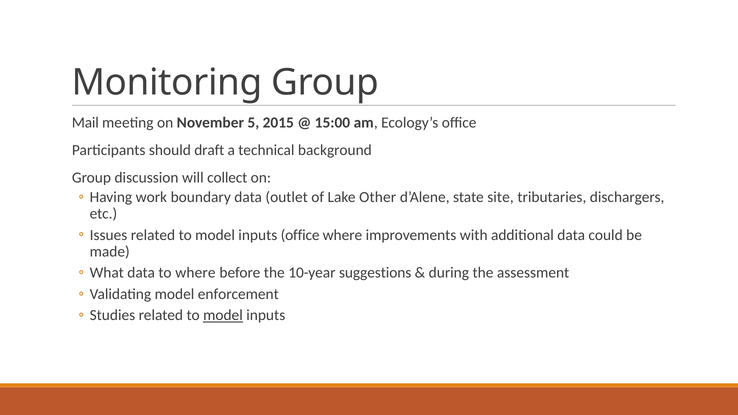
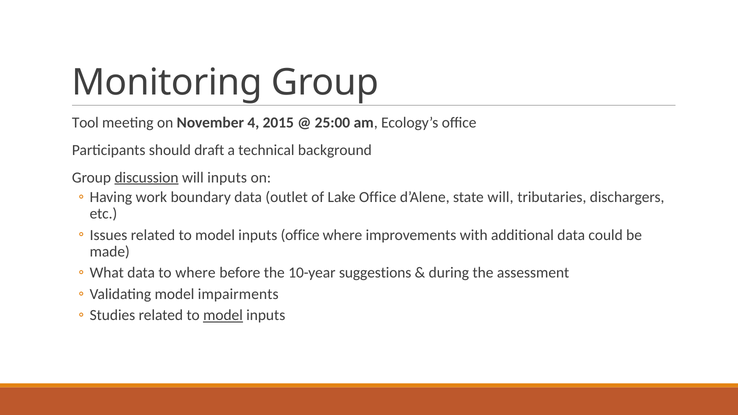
Mail: Mail -> Tool (85, 123)
5: 5 -> 4 (253, 123)
15:00: 15:00 -> 25:00 (332, 123)
discussion underline: none -> present (147, 178)
will collect: collect -> inputs (227, 178)
Lake Other: Other -> Office (378, 197)
state site: site -> will (500, 197)
enforcement: enforcement -> impairments (238, 294)
